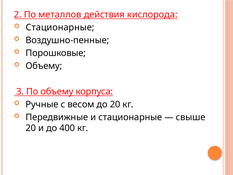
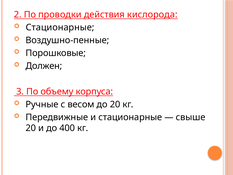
металлов: металлов -> проводки (60, 15)
Объему: Объему -> Должен (44, 66)
